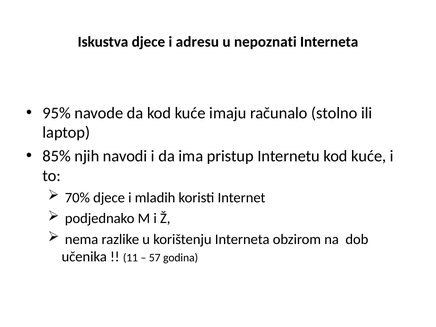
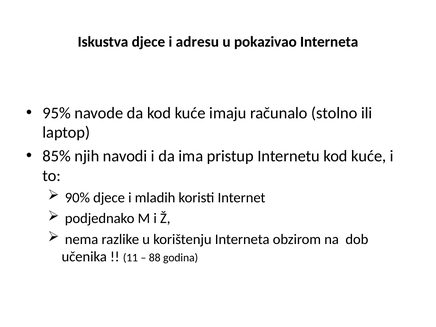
nepoznati: nepoznati -> pokazivao (265, 42)
70%: 70% -> 90% (77, 198)
57: 57 -> 88 (155, 258)
